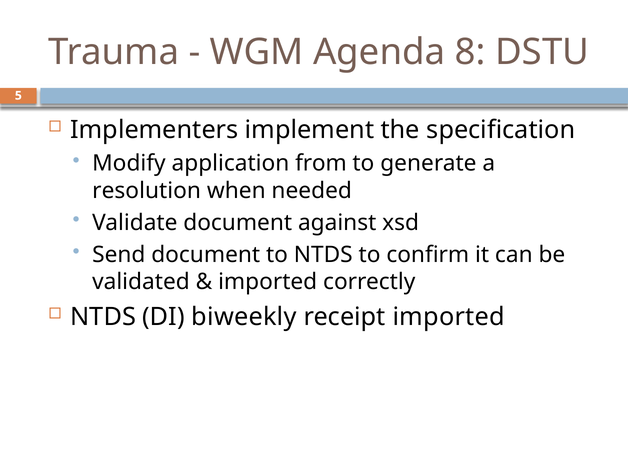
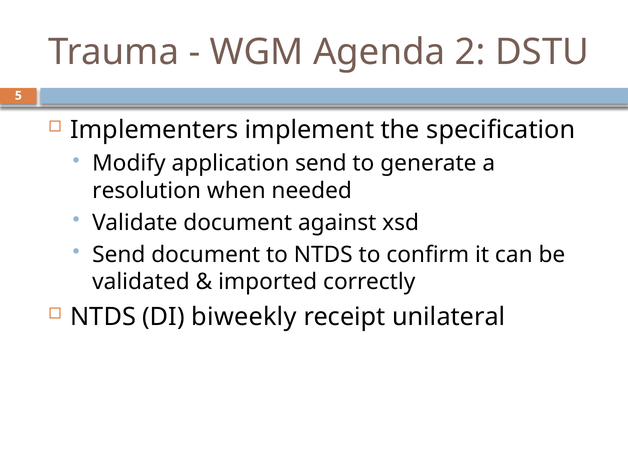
8: 8 -> 2 (470, 52)
application from: from -> send (321, 163)
receipt imported: imported -> unilateral (449, 317)
